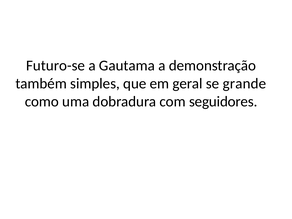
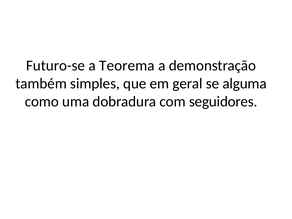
Gautama: Gautama -> Teorema (127, 65)
grande: grande -> alguma (245, 83)
